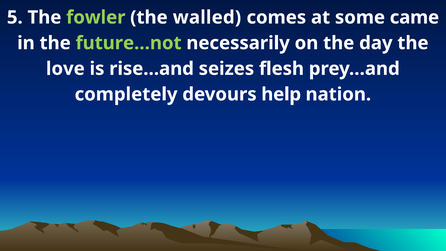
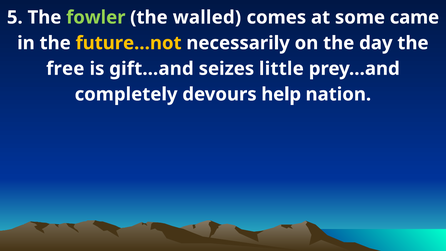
future…not colour: light green -> yellow (129, 43)
love: love -> free (65, 69)
rise…and: rise…and -> gift…and (151, 69)
flesh: flesh -> little (281, 69)
